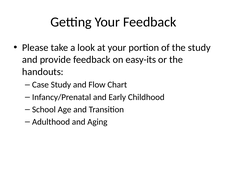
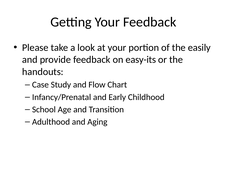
the study: study -> easily (199, 48)
